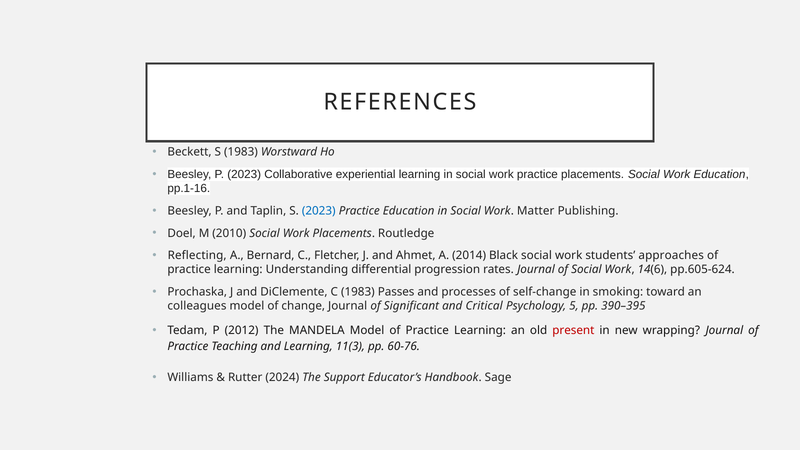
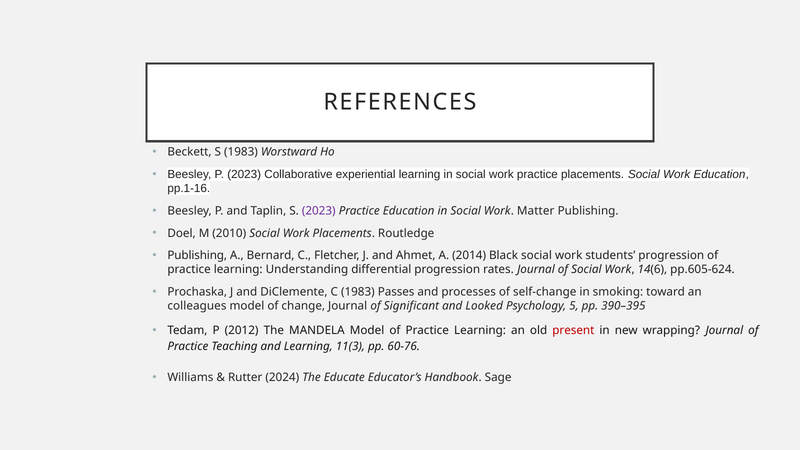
2023 colour: blue -> purple (319, 211)
Reflecting: Reflecting -> Publishing (197, 256)
students approaches: approaches -> progression (671, 256)
Critical: Critical -> Looked (484, 306)
Support: Support -> Educate (344, 377)
